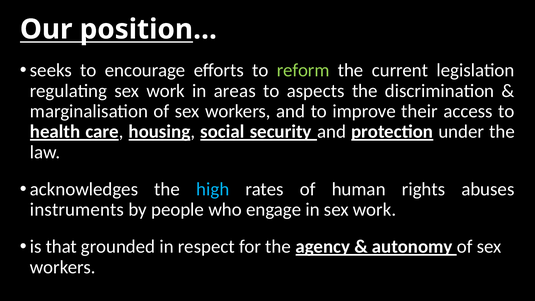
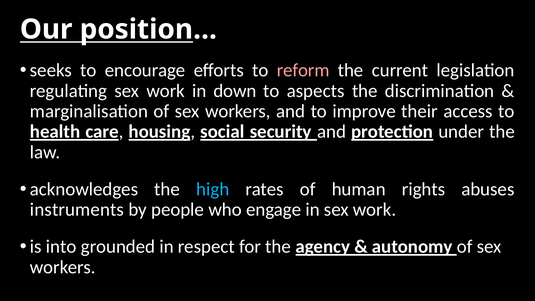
reform colour: light green -> pink (303, 70)
areas: areas -> down (235, 91)
that: that -> into (61, 247)
